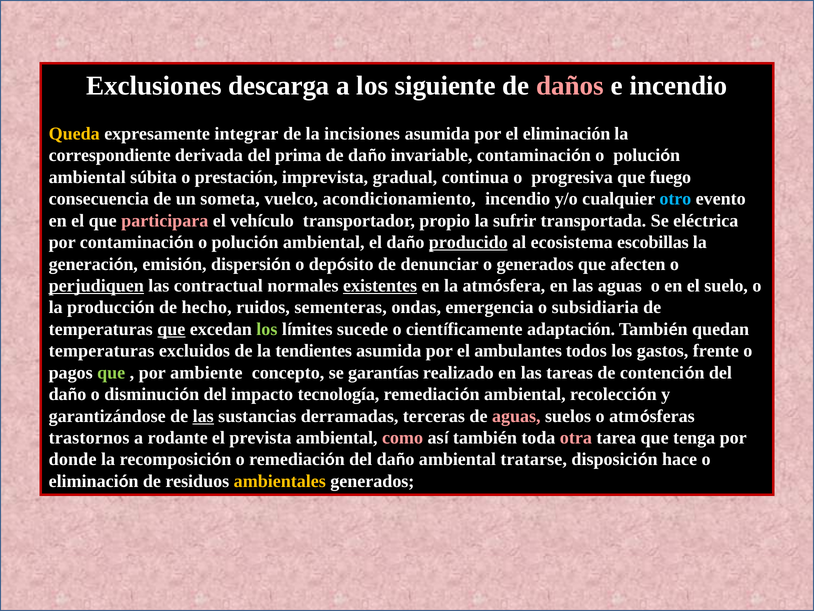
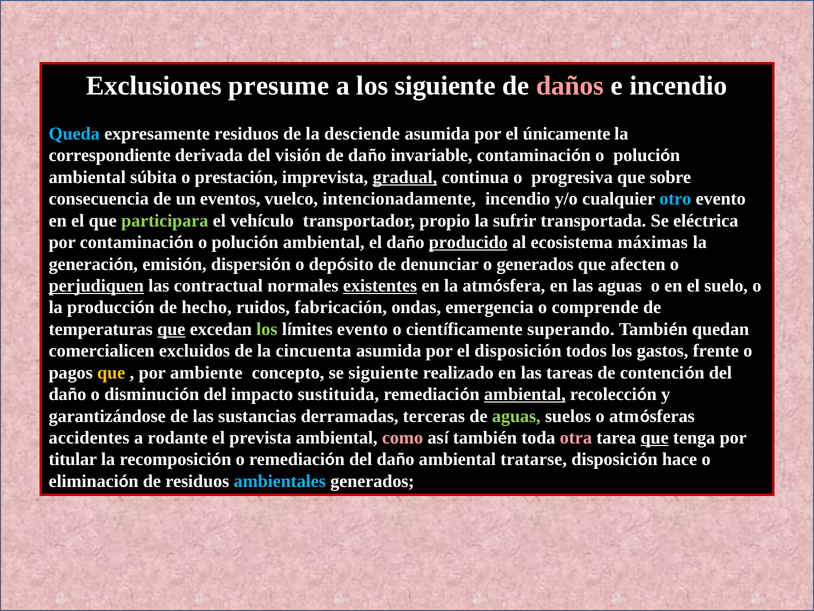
descarga: descarga -> presume (279, 85)
Queda colour: yellow -> light blue (74, 134)
expresamente integrar: integrar -> residuos (247, 134)
incisiones: incisiones -> desciende (362, 134)
el eliminación: eliminación -> únicamente (567, 134)
prima: prima -> visión (298, 155)
gradual underline: none -> present (405, 177)
fuego: fuego -> sobre (670, 177)
someta: someta -> eventos (230, 199)
acondicionamiento: acondicionamiento -> intencionadamente (399, 199)
participara colour: pink -> light green (165, 220)
escobillas: escobillas -> máximas (653, 242)
sementeras: sementeras -> fabricación (341, 307)
subsidiaria: subsidiaria -> comprende (595, 307)
límites sucede: sucede -> evento (362, 329)
adaptación: adaptación -> superando (571, 329)
temperaturas: temperaturas -> comercialicen (102, 351)
tendientes: tendientes -> cincuenta (314, 351)
el ambulantes: ambulantes -> disposición (518, 351)
que colour: light green -> yellow (111, 372)
se garantías: garantías -> siguiente (383, 372)
tecnología: tecnología -> sustituida (338, 394)
ambiental underline: none -> present (525, 394)
las underline: present -> none (203, 416)
aguas colour: pink -> light green (516, 416)
trastornos: trastornos -> accidentes (89, 437)
que underline: none -> present (655, 437)
donde: donde -> titular (73, 459)
ambientales colour: yellow -> light blue (280, 481)
